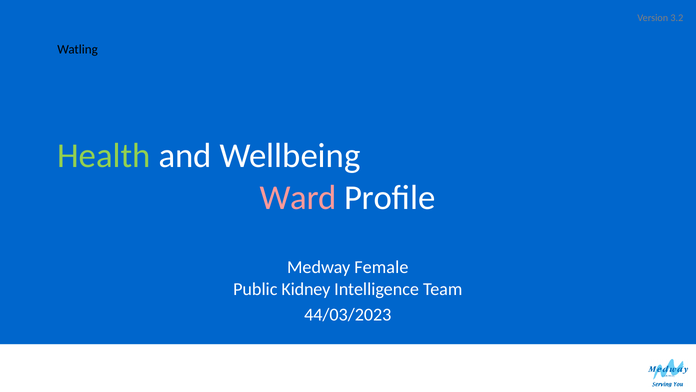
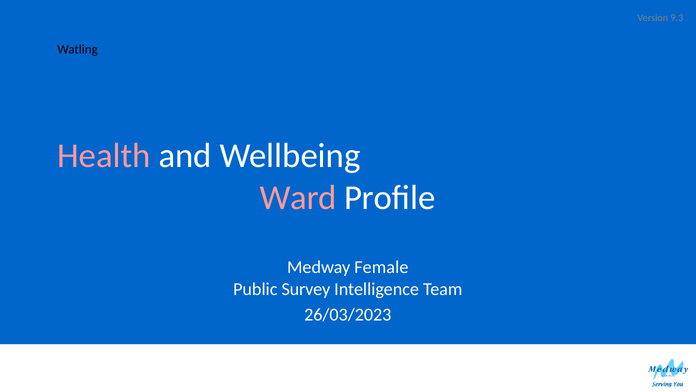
3.2: 3.2 -> 9.3 (677, 18)
Health colour: light green -> pink (104, 156)
Kidney: Kidney -> Survey (306, 289)
44/03/2023: 44/03/2023 -> 26/03/2023 (348, 314)
